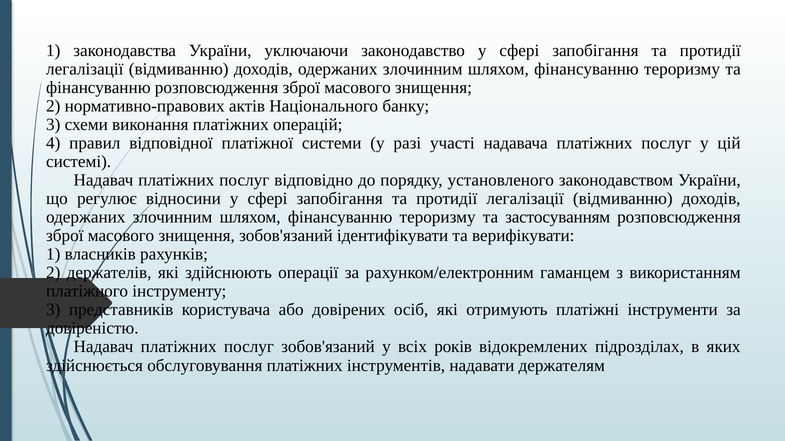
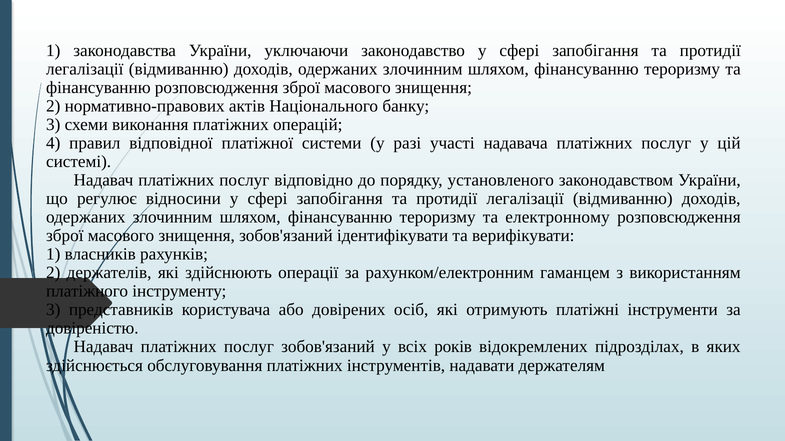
застосуванням: застосуванням -> електронному (558, 217)
